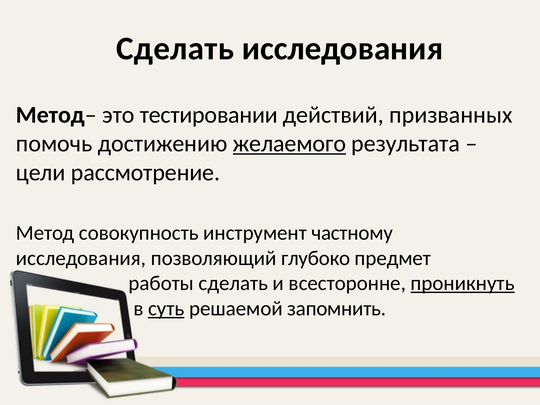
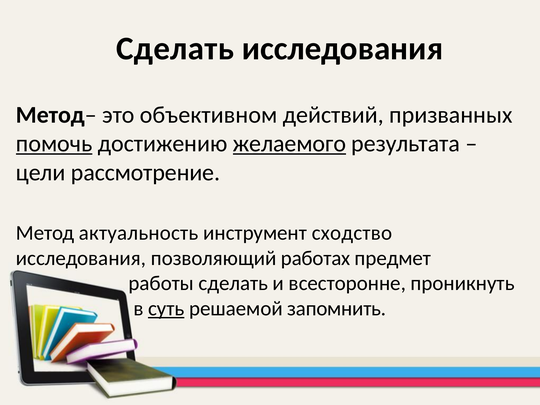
тестировании: тестировании -> объективном (209, 115)
помочь underline: none -> present (54, 144)
совокупность: совокупность -> актуальность (139, 233)
частному: частному -> сходство (352, 233)
глубоко: глубоко -> работах (316, 258)
проникнуть underline: present -> none (463, 283)
